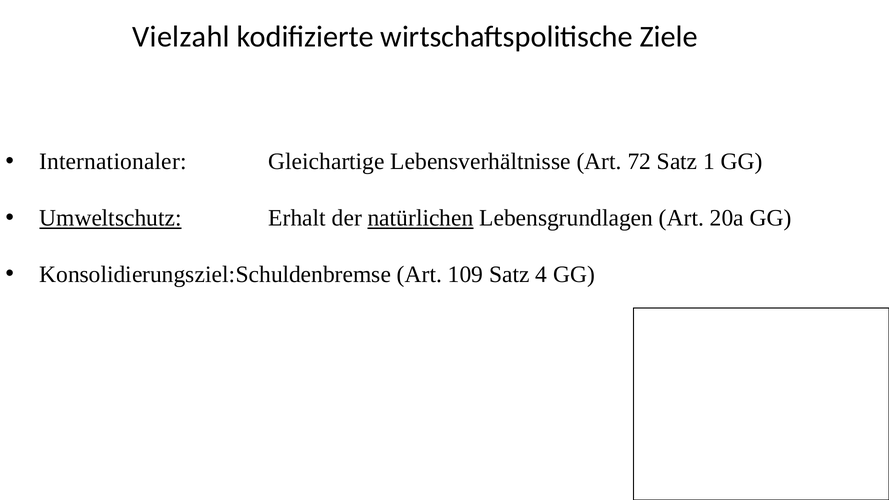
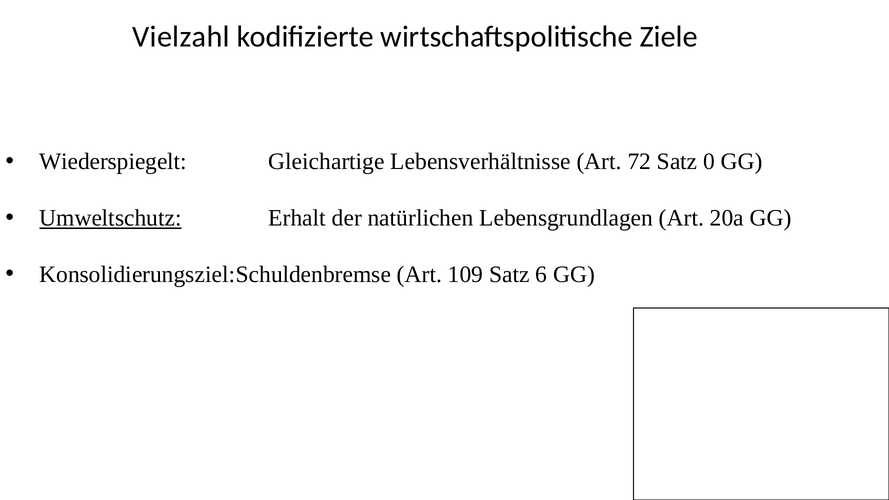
Internationaler: Internationaler -> Wiederspiegelt (113, 162)
1: 1 -> 0 (709, 162)
natürlichen underline: present -> none (421, 218)
4: 4 -> 6 (541, 275)
